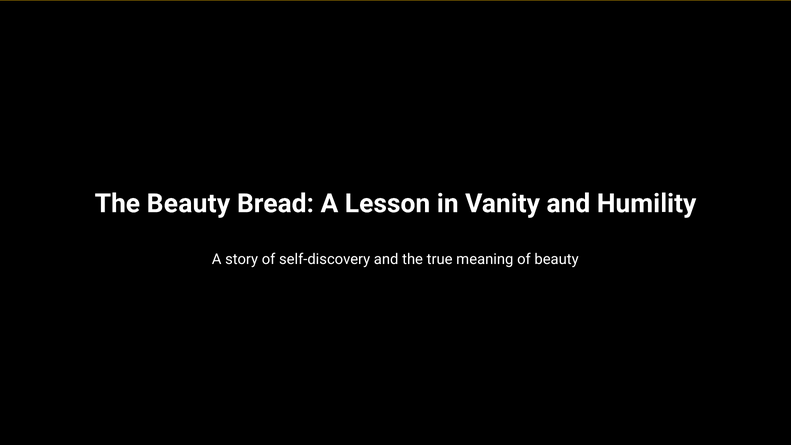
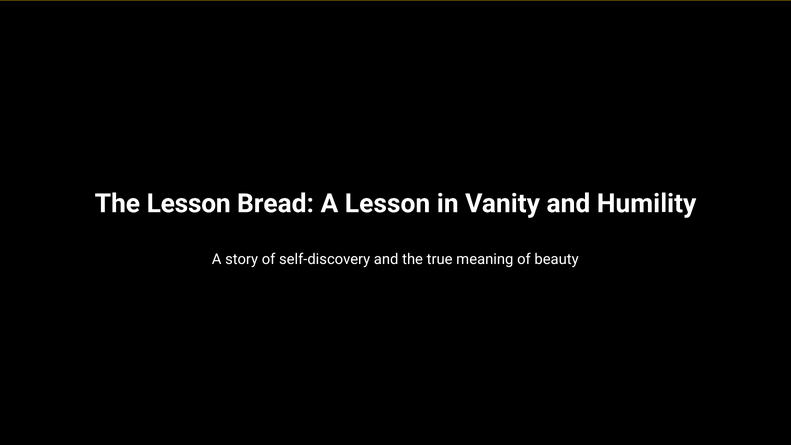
The Beauty: Beauty -> Lesson (189, 204)
